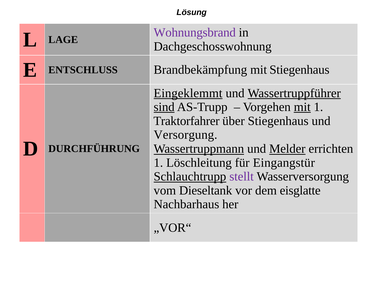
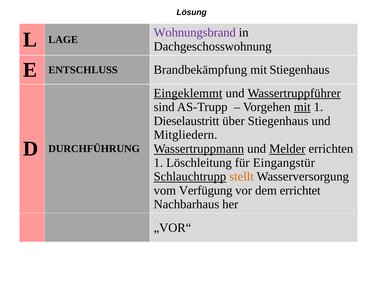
sind underline: present -> none (164, 107)
Traktorfahrer: Traktorfahrer -> Dieselaustritt (186, 121)
Versorgung: Versorgung -> Mitgliedern (186, 135)
stellt colour: purple -> orange (242, 176)
Dieseltank: Dieseltank -> Verfügung (206, 190)
eisglatte: eisglatte -> errichtet (300, 190)
